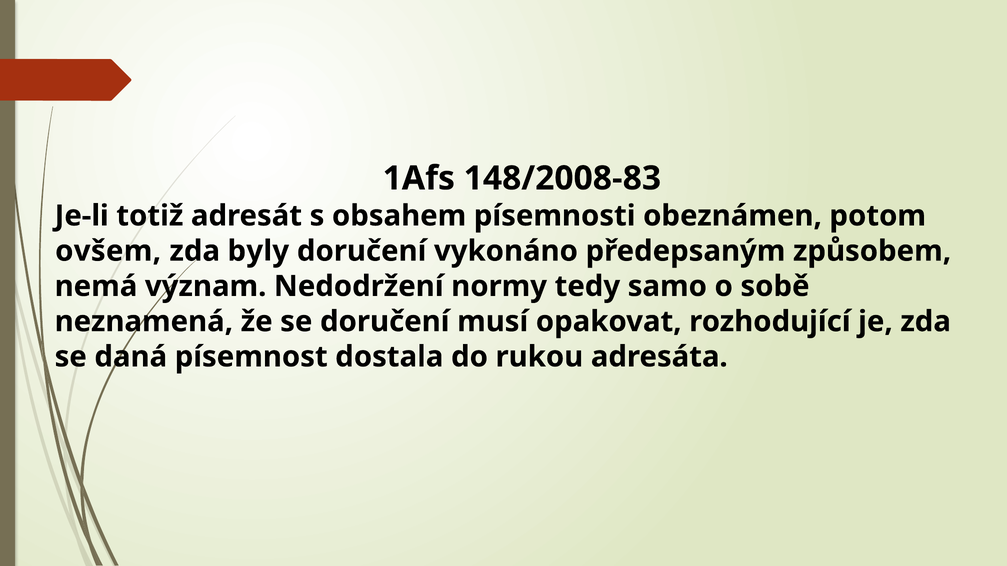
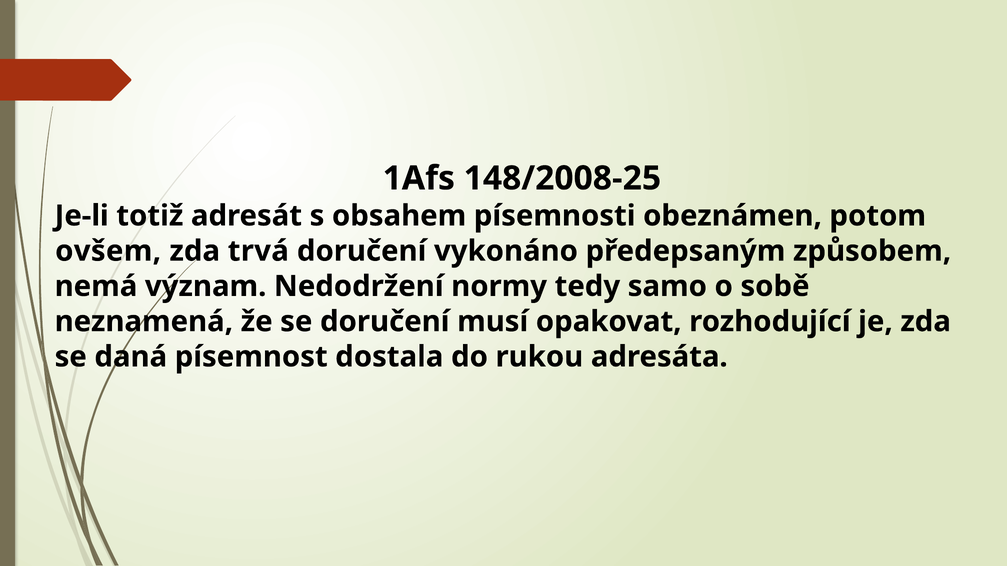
148/2008-83: 148/2008-83 -> 148/2008-25 (562, 178)
byly: byly -> trvá (258, 251)
